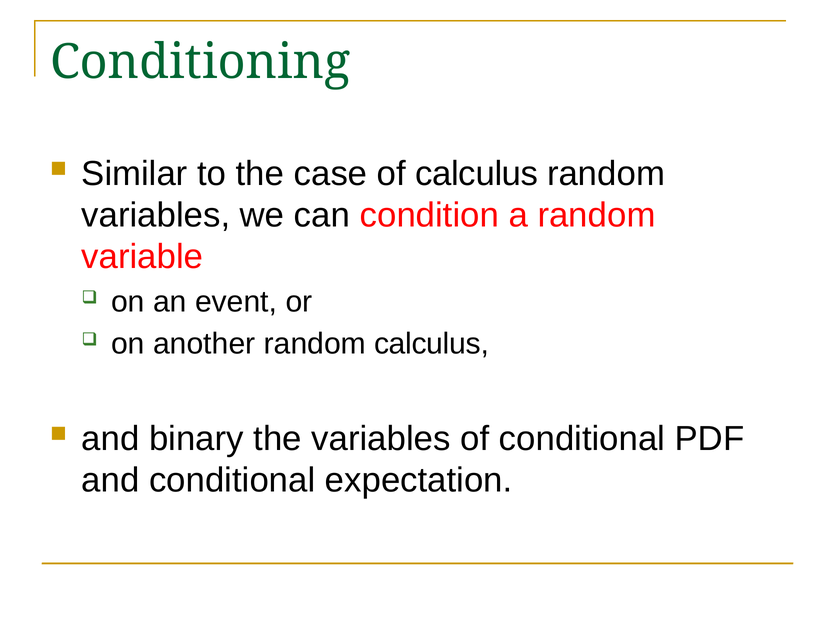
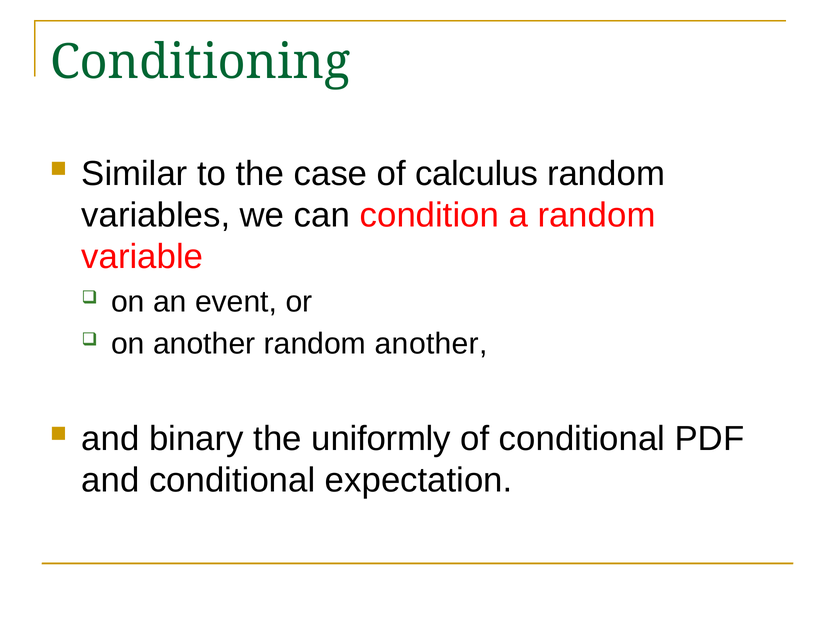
random calculus: calculus -> another (431, 344)
the variables: variables -> uniformly (381, 439)
